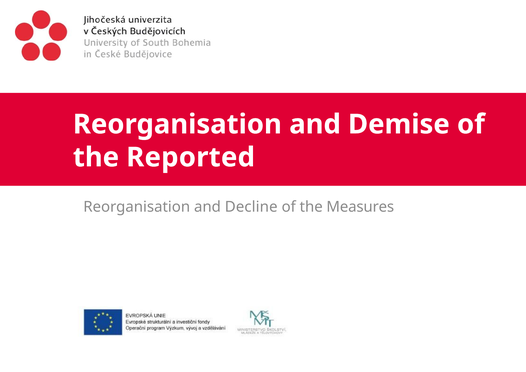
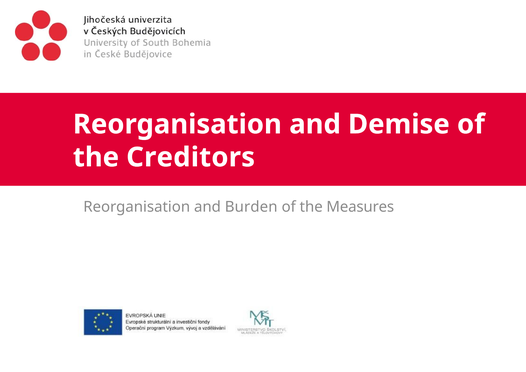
Reported: Reported -> Creditors (191, 157)
Decline: Decline -> Burden (251, 207)
